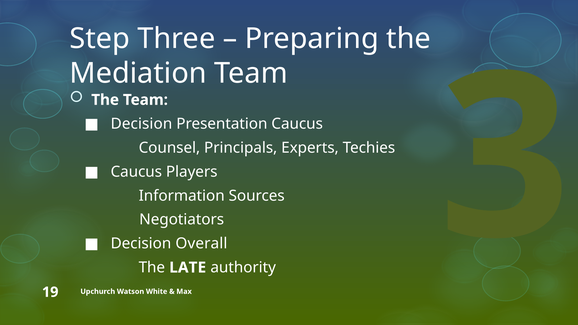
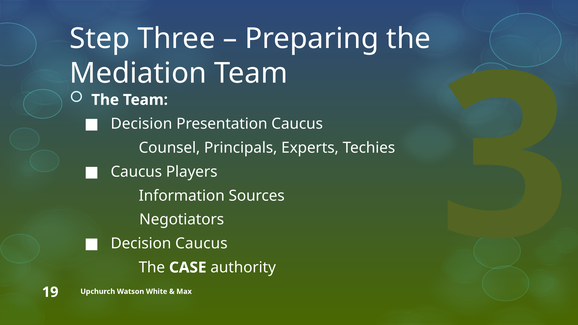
Decision Overall: Overall -> Caucus (201, 244)
LATE: LATE -> CASE (188, 268)
